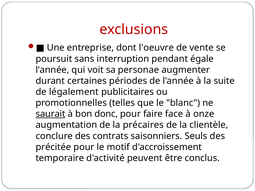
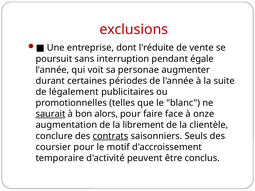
l'oeuvre: l'oeuvre -> l'réduite (156, 48)
donc: donc -> alors (106, 114)
précaires: précaires -> librement (143, 125)
contrats underline: none -> present (111, 136)
précitée: précitée -> coursier (53, 147)
